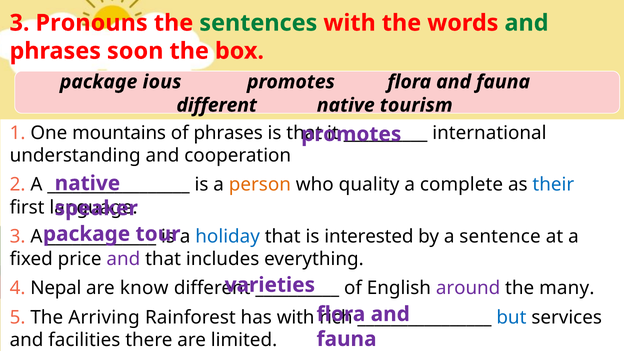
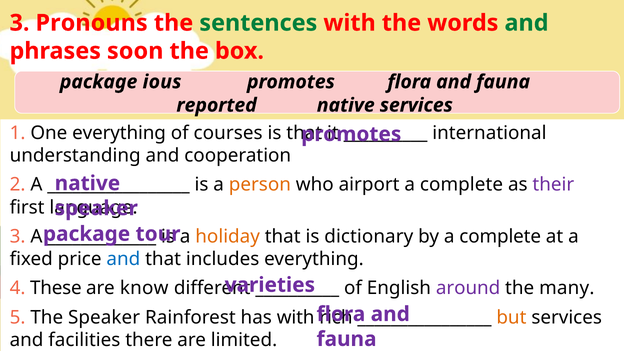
different: different -> reported (217, 105)
native tourism: tourism -> services (416, 105)
One mountains: mountains -> everything (119, 133)
of phrases: phrases -> courses (228, 133)
quality: quality -> airport (369, 185)
their colour: blue -> purple (553, 185)
holiday colour: blue -> orange (228, 236)
interested: interested -> dictionary (369, 236)
by a sentence: sentence -> complete (500, 236)
and colour: purple -> blue (123, 259)
Nepal: Nepal -> These (56, 288)
The Arriving: Arriving -> Speaker (104, 317)
but colour: blue -> orange (511, 317)
